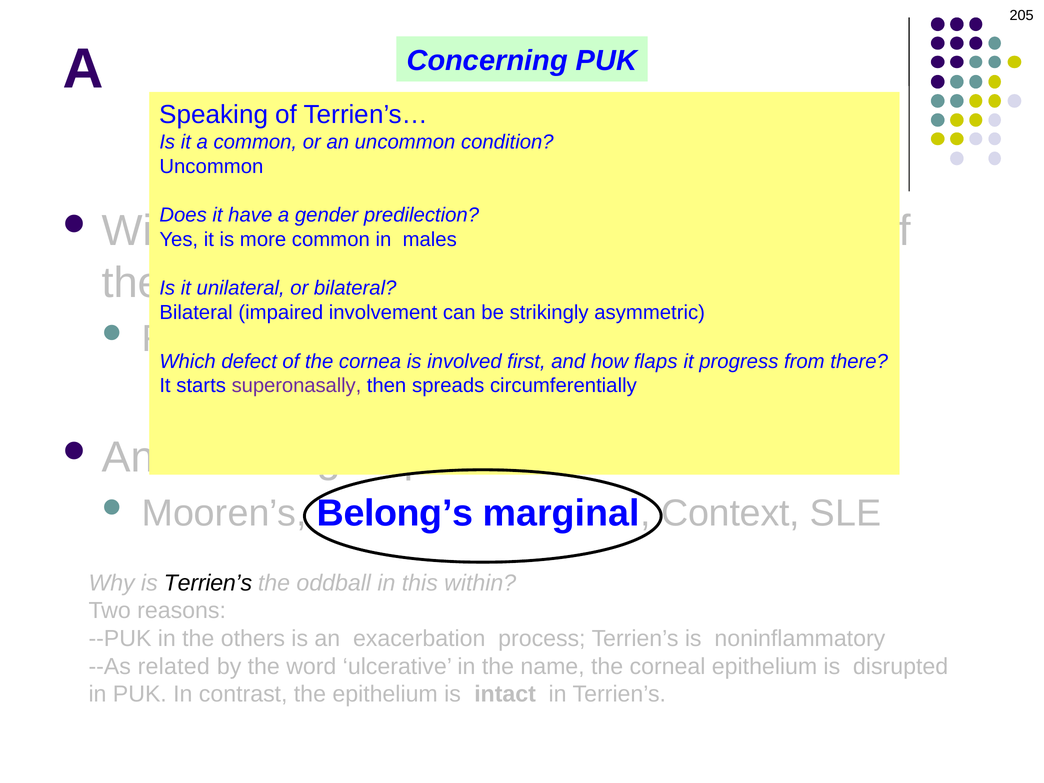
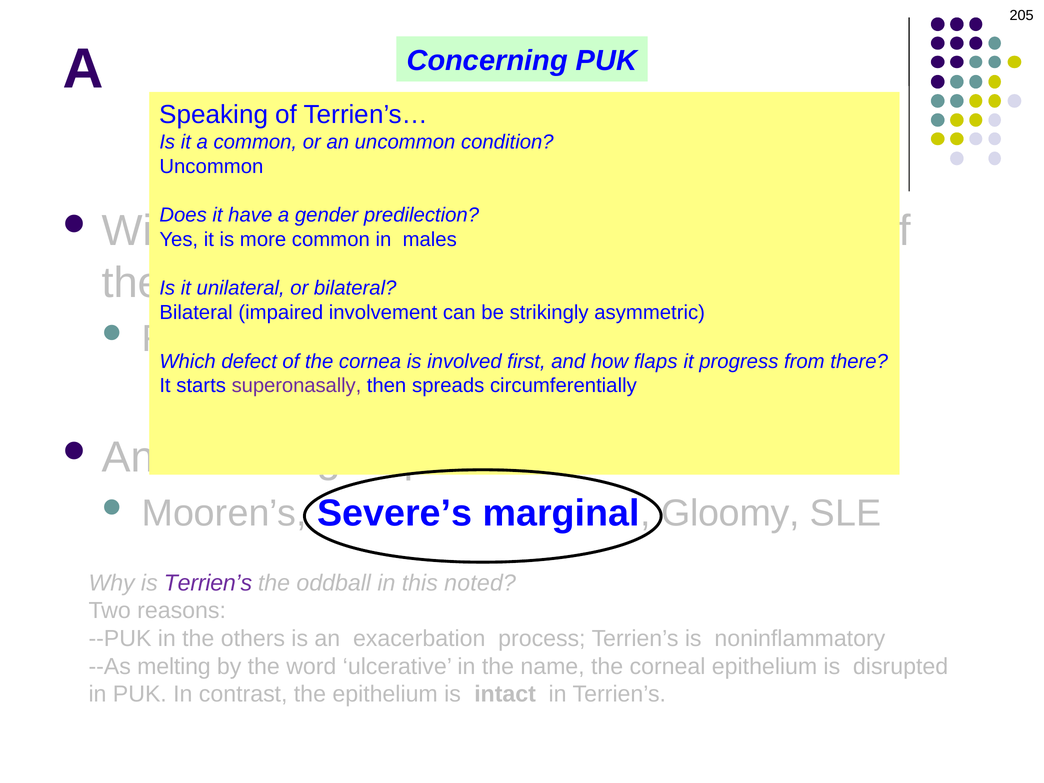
Belong’s: Belong’s -> Severe’s (395, 513)
Context: Context -> Gloomy (730, 513)
Terrien’s colour: black -> purple (208, 583)
within: within -> noted (480, 583)
related: related -> melting (174, 666)
